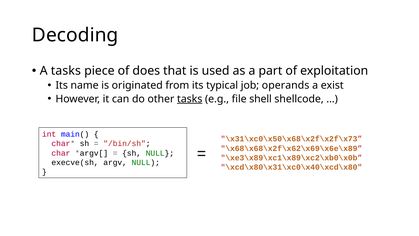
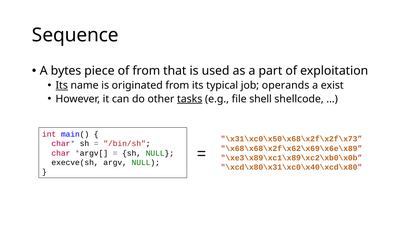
Decoding: Decoding -> Sequence (75, 35)
A tasks: tasks -> bytes (66, 71)
of does: does -> from (146, 71)
Its underline: none -> present (62, 85)
